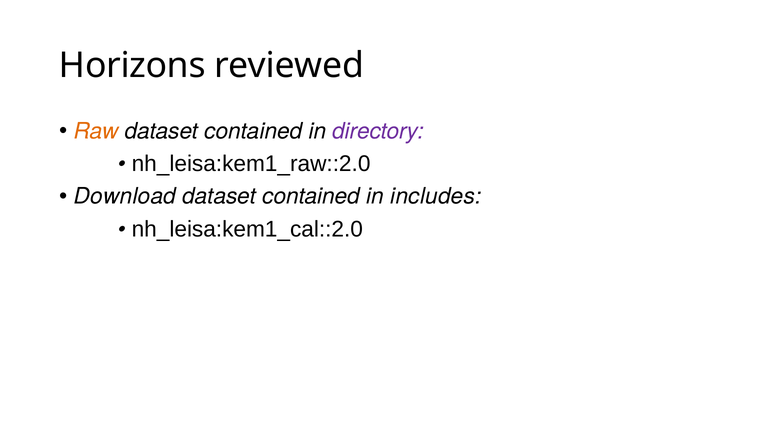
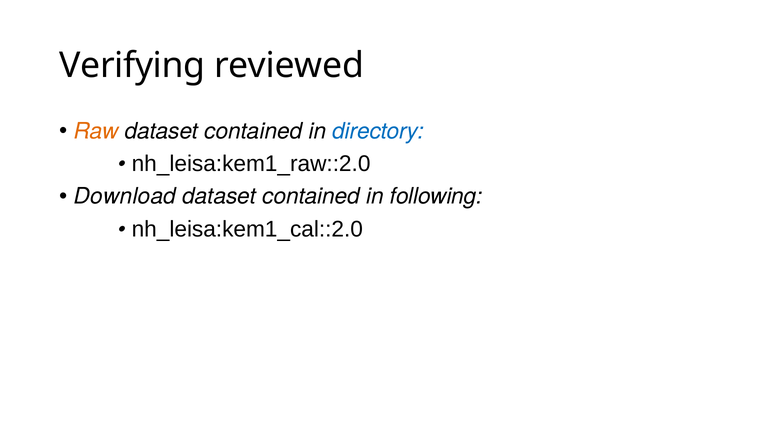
Horizons: Horizons -> Verifying (132, 65)
directory colour: purple -> blue (378, 131)
includes: includes -> following (436, 197)
